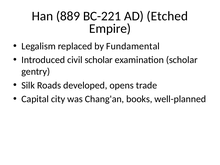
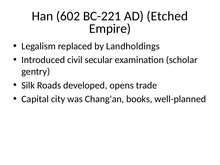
889: 889 -> 602 (68, 16)
Fundamental: Fundamental -> Landholdings (133, 46)
civil scholar: scholar -> secular (99, 60)
